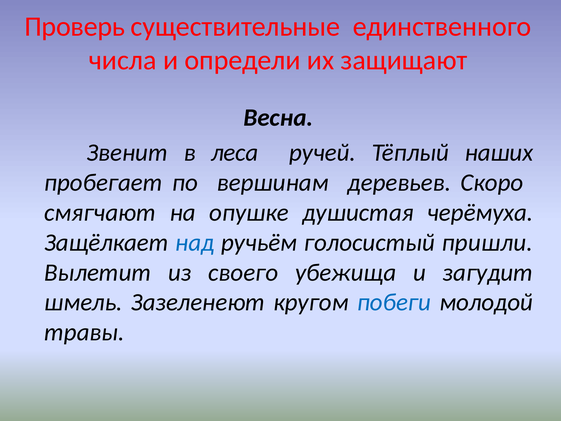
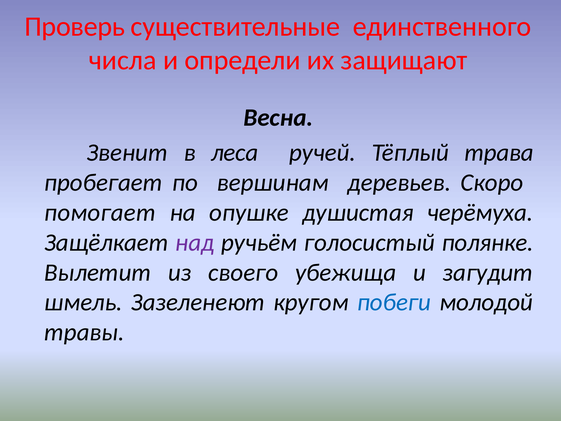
наших: наших -> трава (499, 153)
смягчают: смягчают -> помогает (100, 212)
над colour: blue -> purple (195, 242)
пришли: пришли -> полянке (488, 242)
